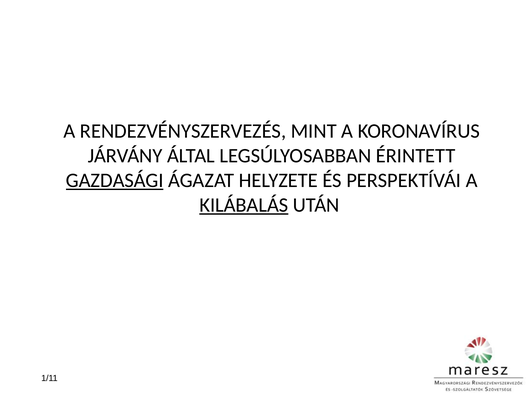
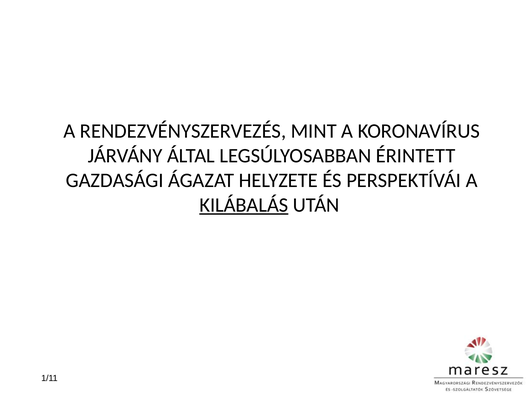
GAZDASÁGI underline: present -> none (115, 180)
